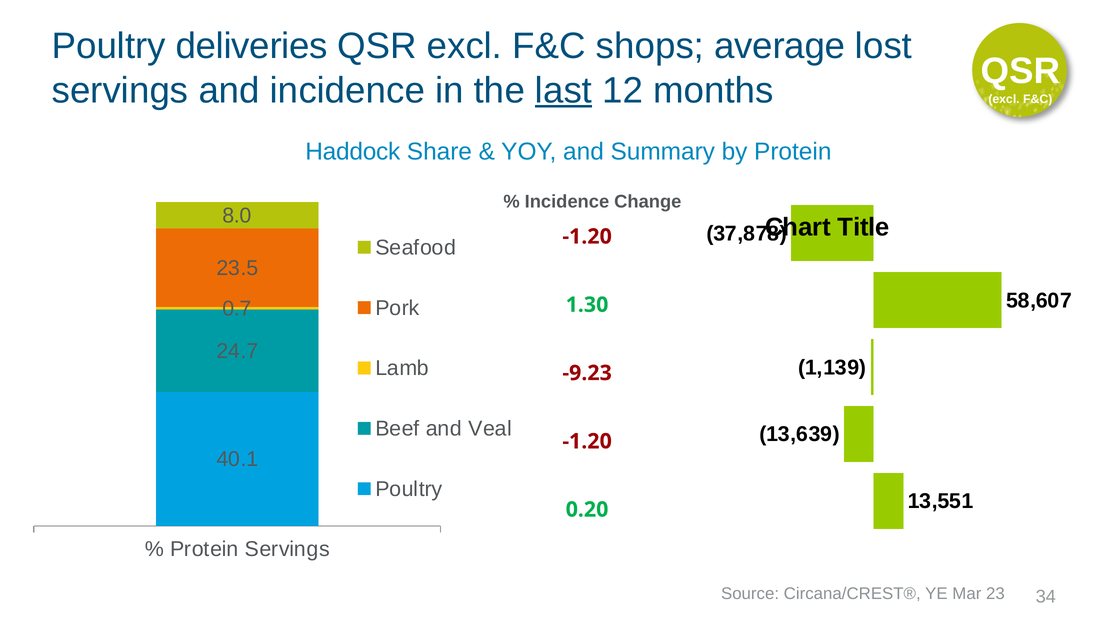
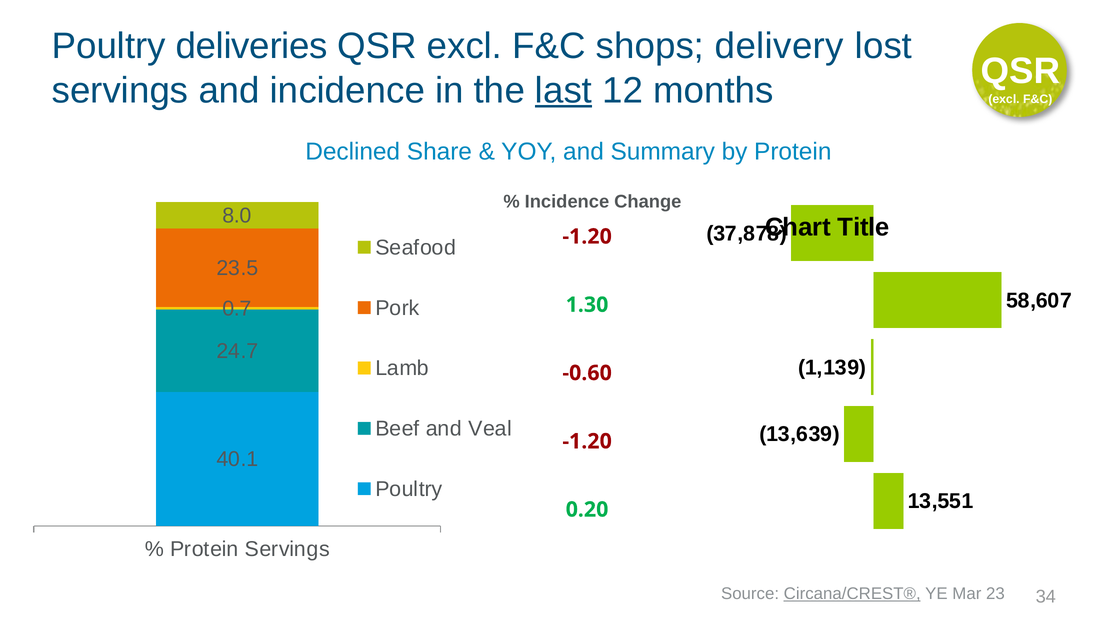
average: average -> delivery (779, 46)
Haddock: Haddock -> Declined (353, 152)
-9.23: -9.23 -> -0.60 (587, 373)
Circana/CREST® underline: none -> present (852, 593)
